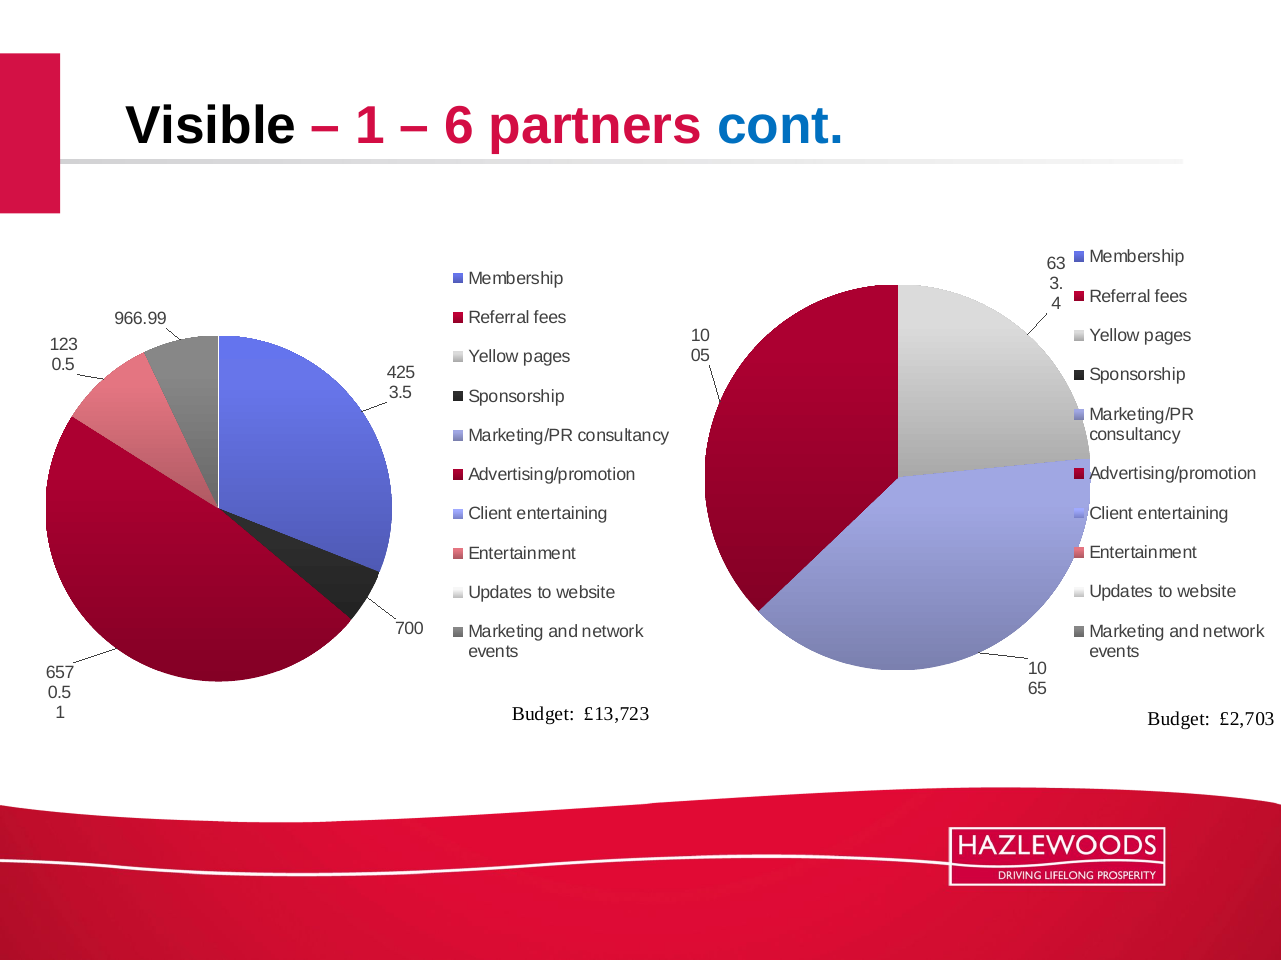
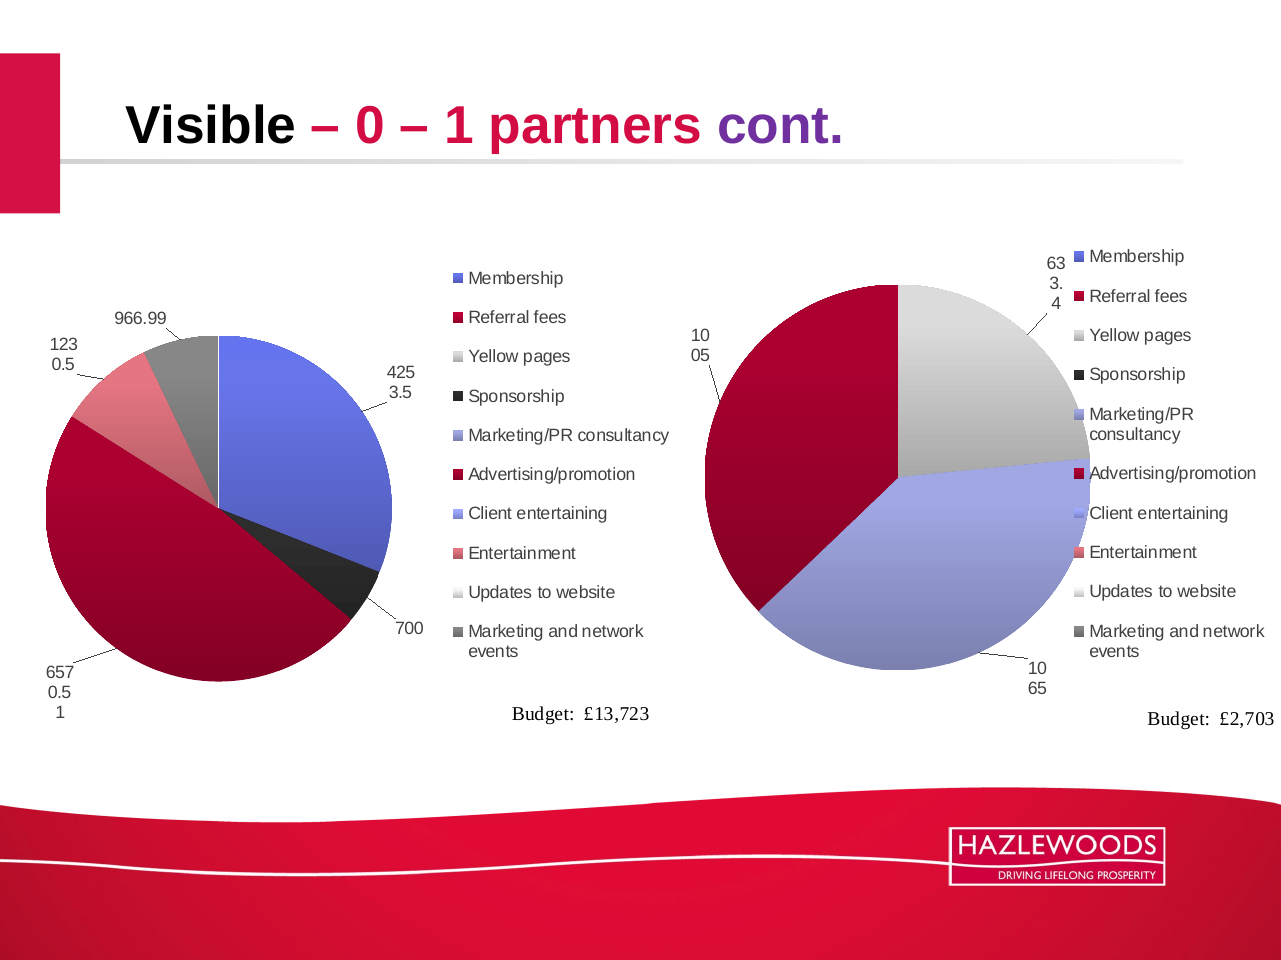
1: 1 -> 0 (370, 126)
6: 6 -> 1 (459, 126)
cont colour: blue -> purple (781, 126)
